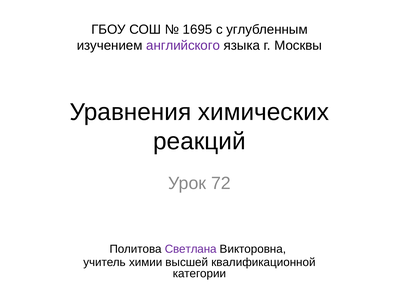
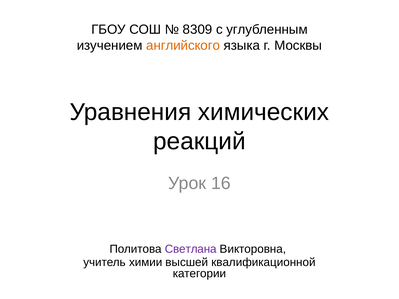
1695: 1695 -> 8309 (198, 30)
английского colour: purple -> orange (183, 46)
72: 72 -> 16 (221, 183)
